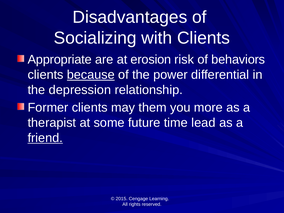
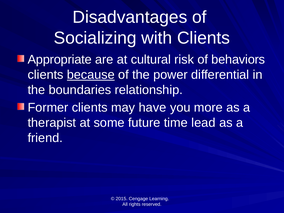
erosion: erosion -> cultural (151, 60)
depression: depression -> boundaries (80, 90)
them: them -> have (153, 108)
friend underline: present -> none (45, 138)
